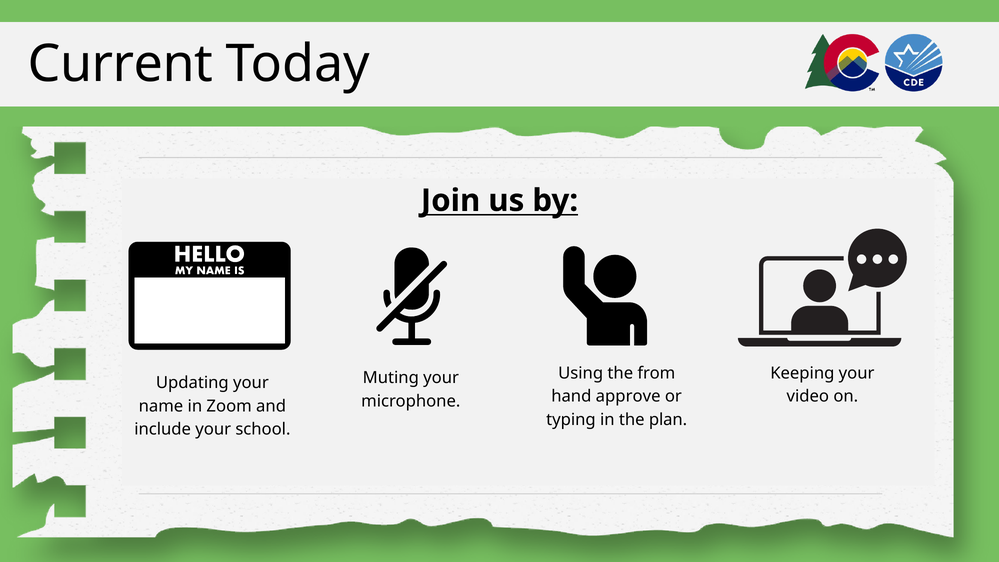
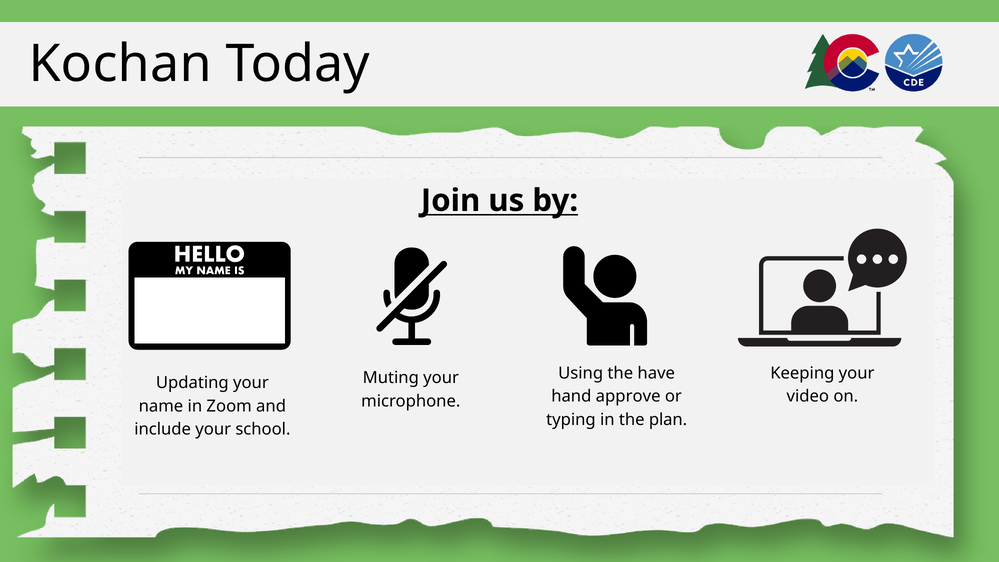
Current: Current -> Kochan (120, 64)
from: from -> have (656, 373)
